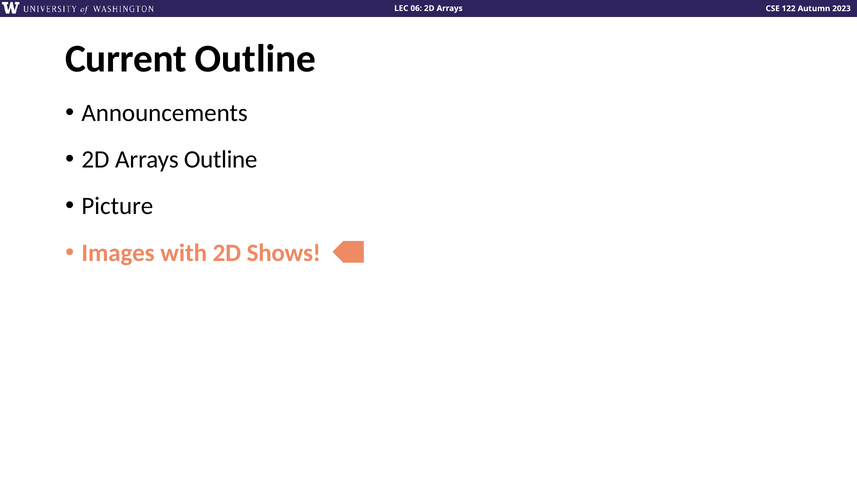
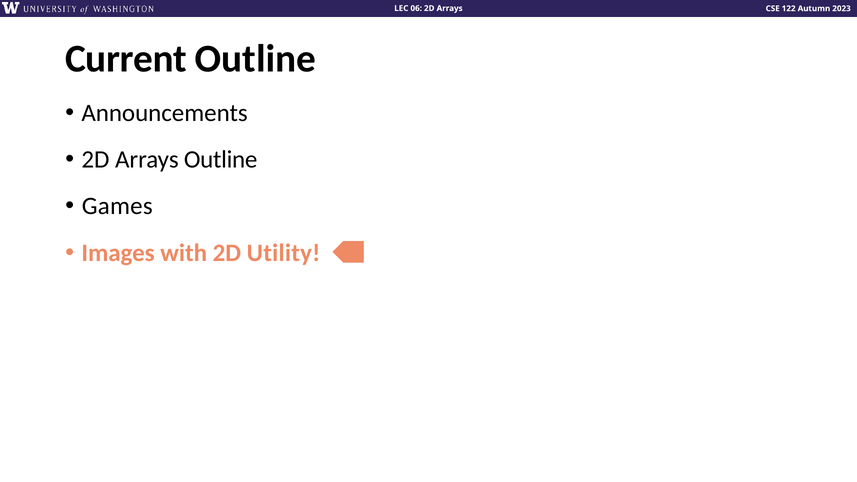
Picture: Picture -> Games (117, 206)
Shows: Shows -> Utility (284, 253)
